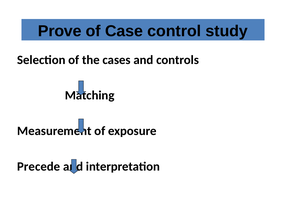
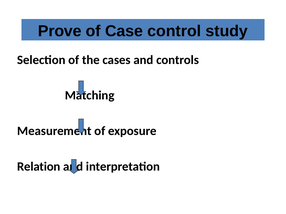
Precede: Precede -> Relation (39, 167)
